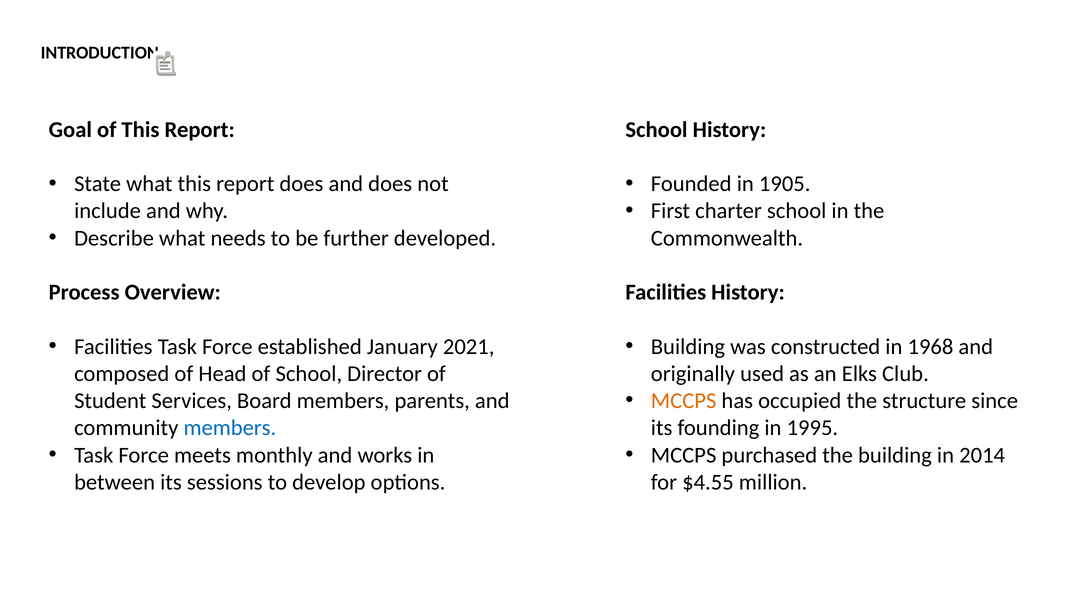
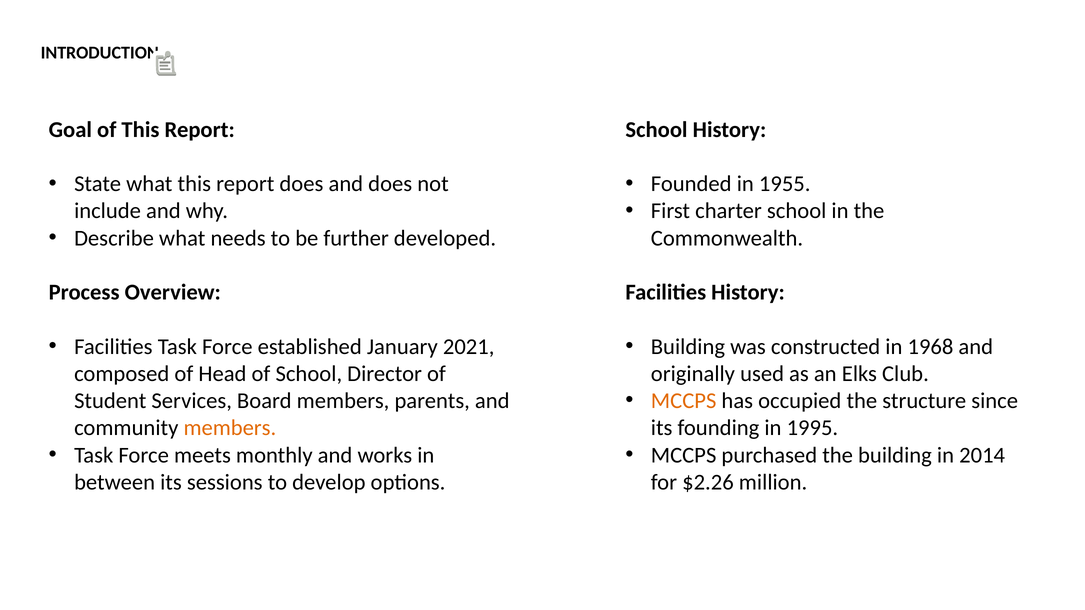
1905: 1905 -> 1955 (785, 184)
members colour: blue -> orange (230, 428)
$4.55: $4.55 -> $2.26 (708, 482)
